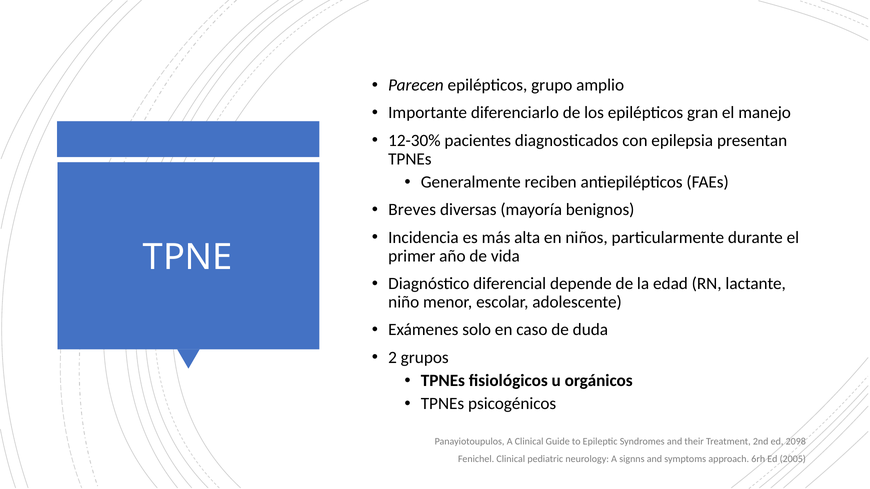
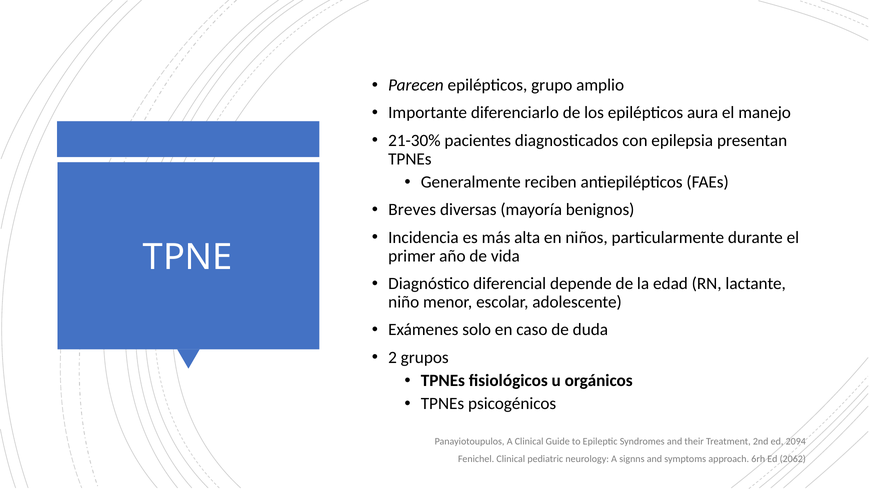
gran: gran -> aura (703, 113)
12-30%: 12-30% -> 21-30% (414, 140)
2098: 2098 -> 2094 (796, 442)
2005: 2005 -> 2062 (793, 459)
